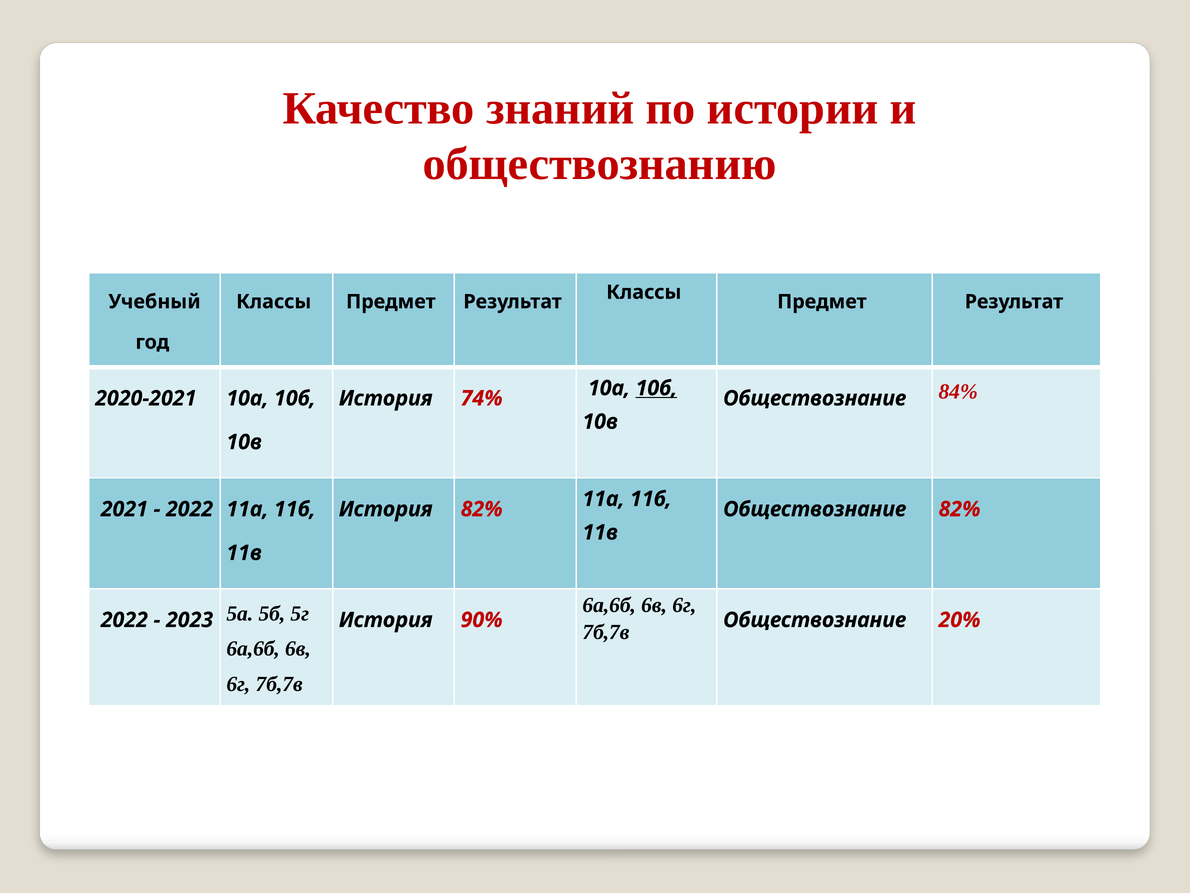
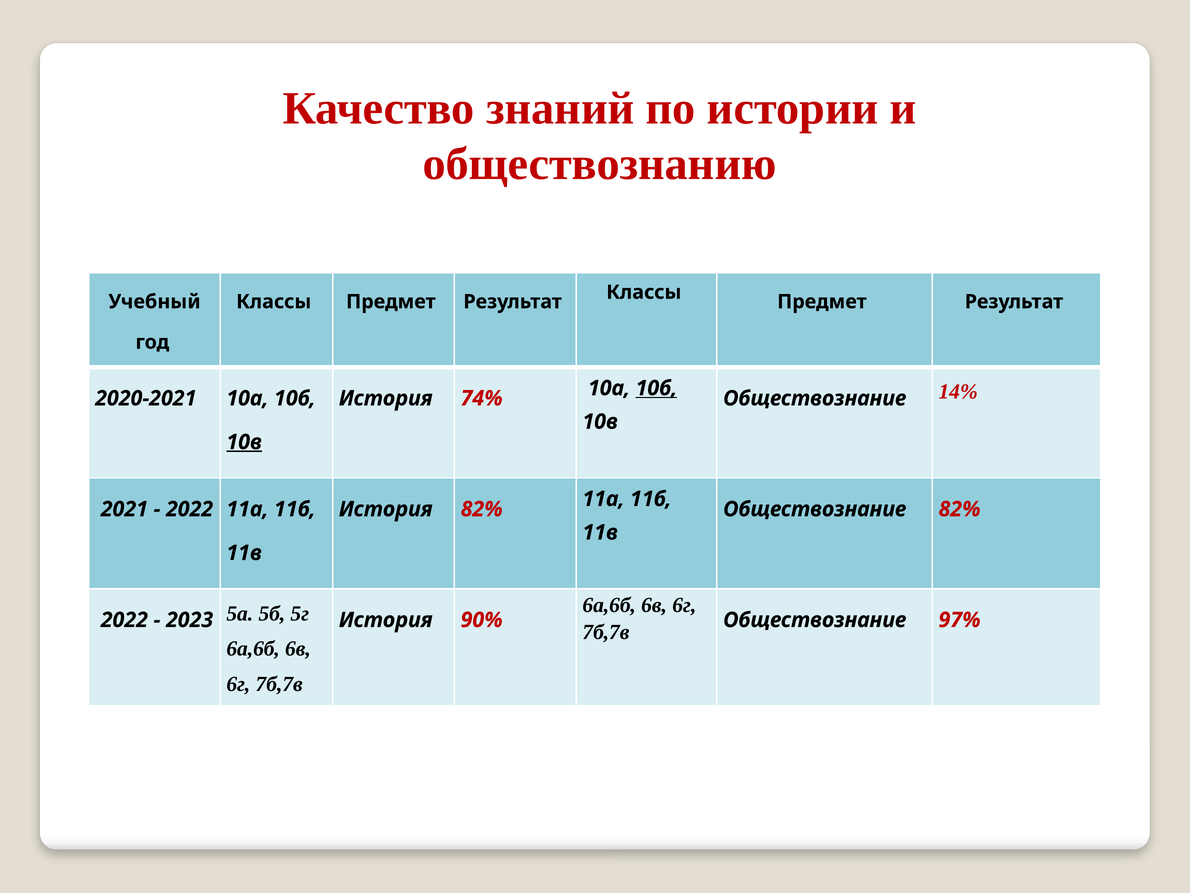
84%: 84% -> 14% (958, 392)
10в underline: none -> present (244, 442)
20%: 20% -> 97% (960, 620)
